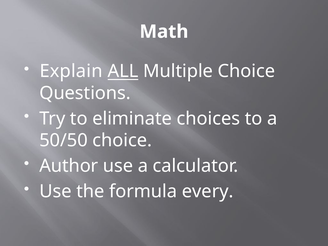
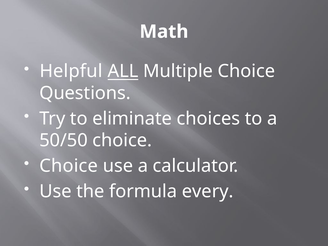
Explain: Explain -> Helpful (71, 71)
Author: Author -> Choice (69, 166)
